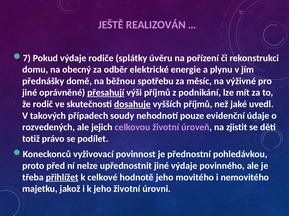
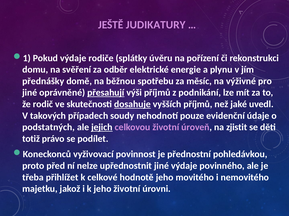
REALIZOVÁN: REALIZOVÁN -> JUDIKATURY (156, 25)
7: 7 -> 1 (27, 58)
obecný: obecný -> svěření (77, 70)
rozvedených: rozvedených -> podstatných (49, 128)
jejich underline: none -> present (102, 128)
přihlížet underline: present -> none (62, 178)
